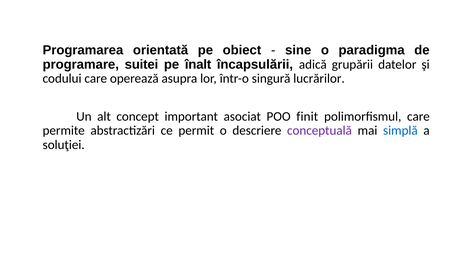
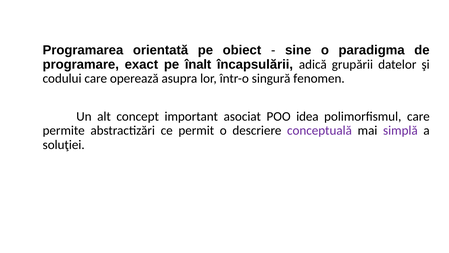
suitei: suitei -> exact (141, 64)
lucrărilor: lucrărilor -> fenomen (319, 78)
finit: finit -> idea (307, 116)
simplă colour: blue -> purple (400, 130)
